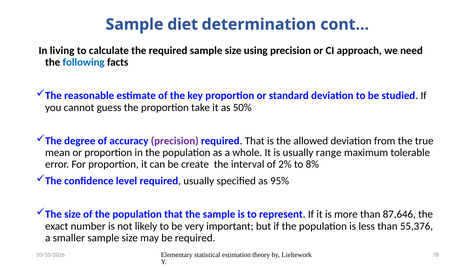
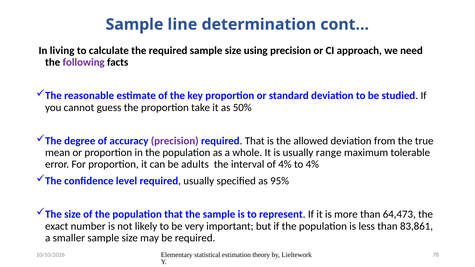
diet: diet -> line (182, 24)
following colour: blue -> purple (84, 62)
create: create -> adults (195, 164)
of 2%: 2% -> 4% (285, 164)
to 8%: 8% -> 4% (312, 164)
87,646: 87,646 -> 64,473 (399, 215)
55,376: 55,376 -> 83,861 (416, 226)
